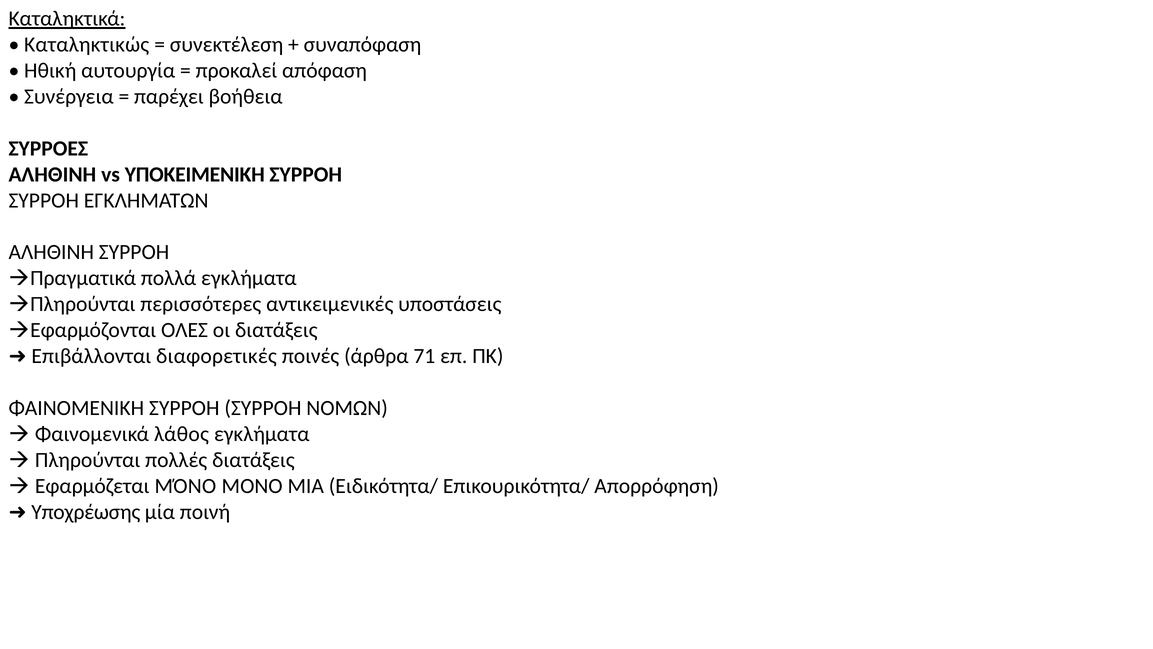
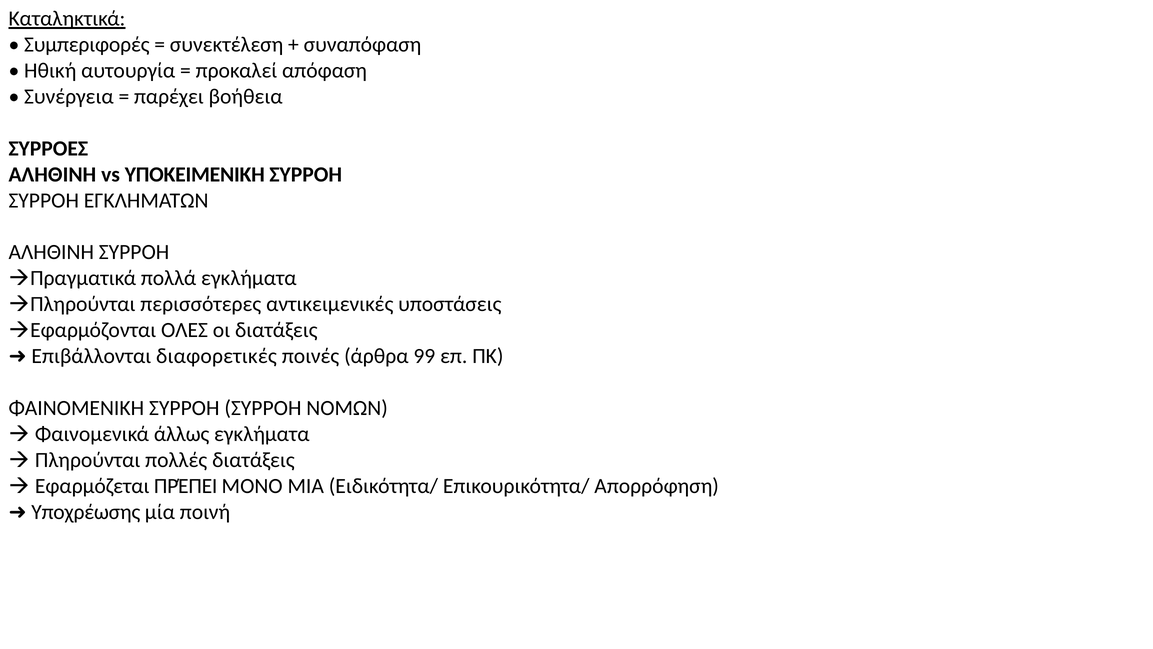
Καταληκτικώς: Καταληκτικώς -> Συμπεριφορές (87, 45)
71: 71 -> 99 (424, 356)
λάθος: λάθος -> άλλως (182, 434)
ΜΌΝΟ: ΜΌΝΟ -> ΠΡΈΠΕΙ (186, 486)
